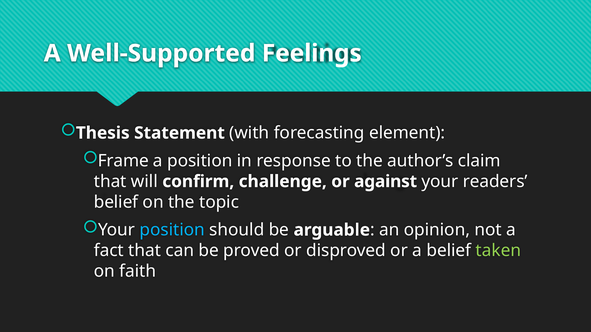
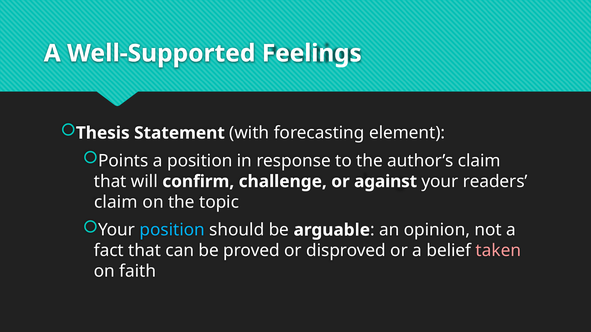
Frame: Frame -> Points (123, 161)
belief: belief -> claim (116, 202)
taken colour: light green -> pink (498, 251)
